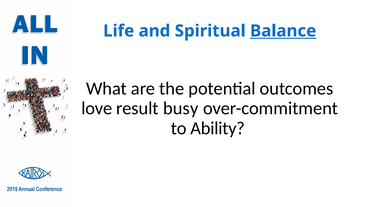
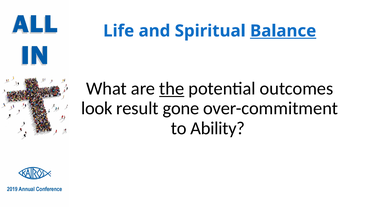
the underline: none -> present (172, 89)
love: love -> look (97, 108)
busy: busy -> gone (181, 108)
